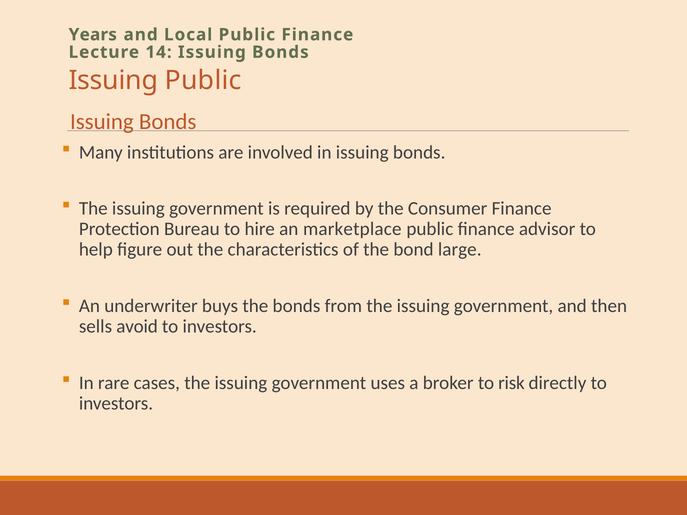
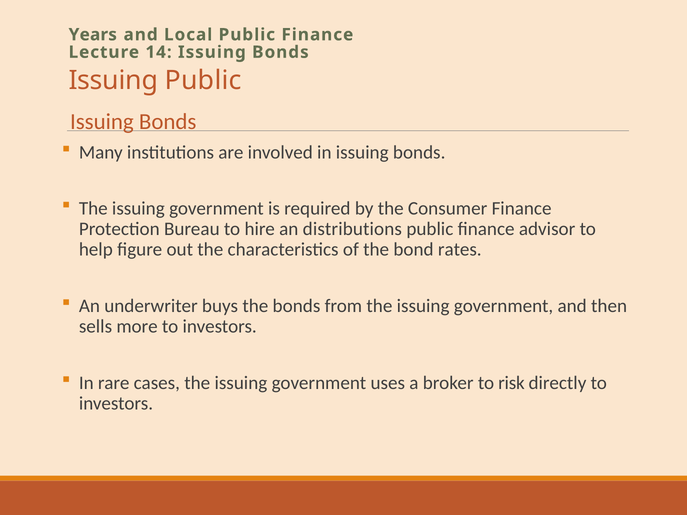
marketplace: marketplace -> distributions (352, 229)
large: large -> rates (460, 250)
avoid: avoid -> more (137, 327)
